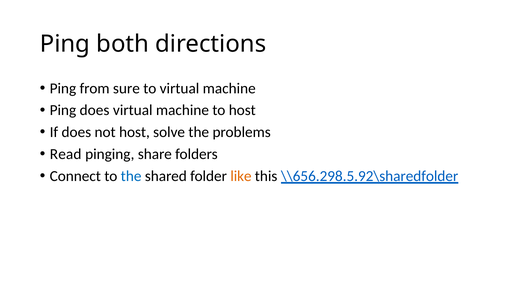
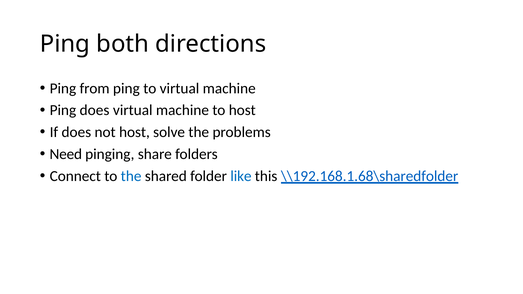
from sure: sure -> ping (126, 88)
Read: Read -> Need (66, 154)
like colour: orange -> blue (241, 176)
\\656.298.5.92\sharedfolder: \\656.298.5.92\sharedfolder -> \\192.168.1.68\sharedfolder (370, 176)
